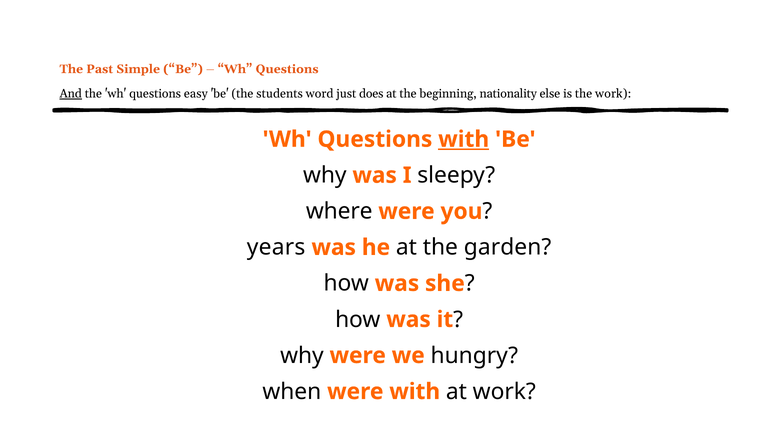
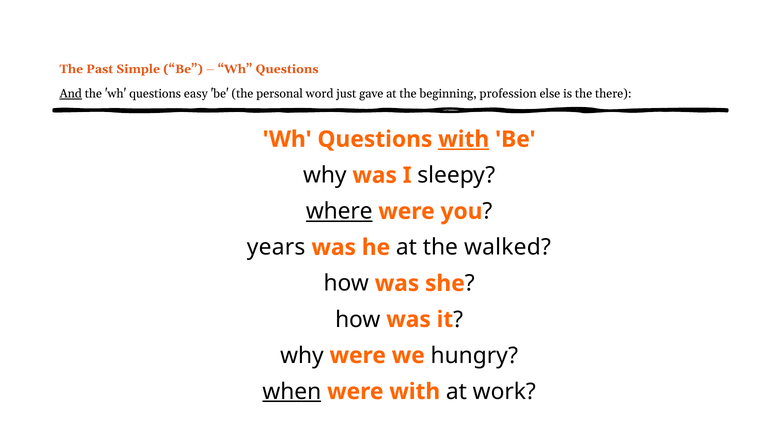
students: students -> personal (280, 94)
does: does -> gave (371, 94)
nationality: nationality -> profession (508, 94)
the work: work -> there (613, 94)
where underline: none -> present (339, 212)
garden: garden -> walked (508, 248)
when underline: none -> present (292, 392)
